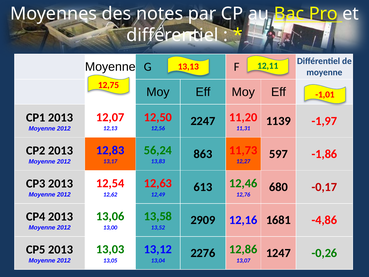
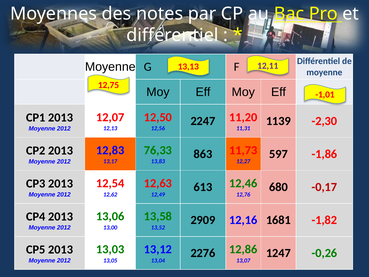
12,11 colour: green -> purple (268, 66)
-1,97: -1,97 -> -2,30 (324, 121)
56,24: 56,24 -> 76,33 (158, 150)
-4,86: -4,86 -> -1,82 (324, 220)
